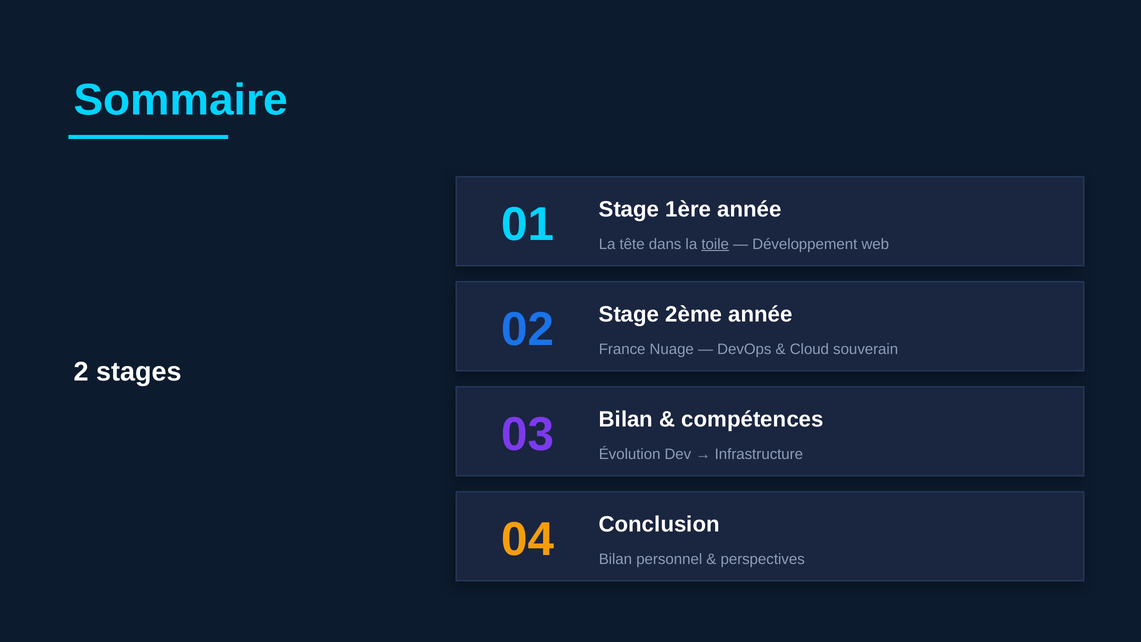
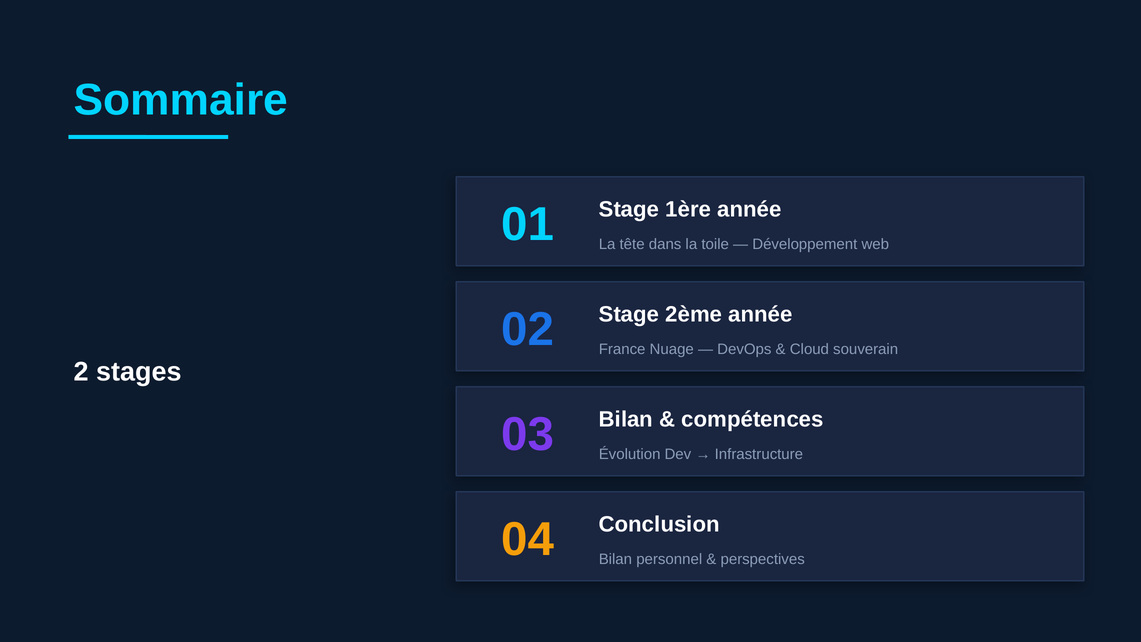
toile underline: present -> none (715, 244)
